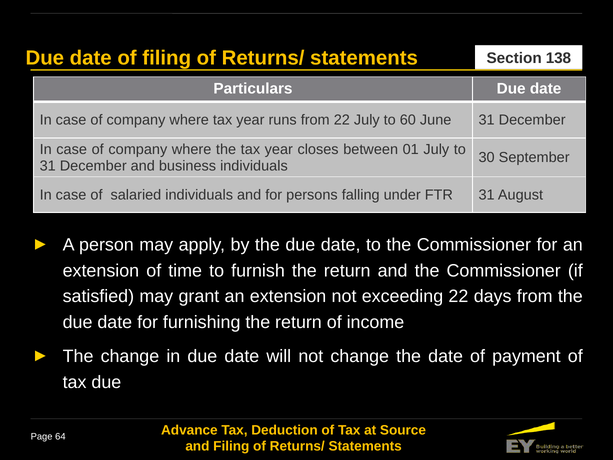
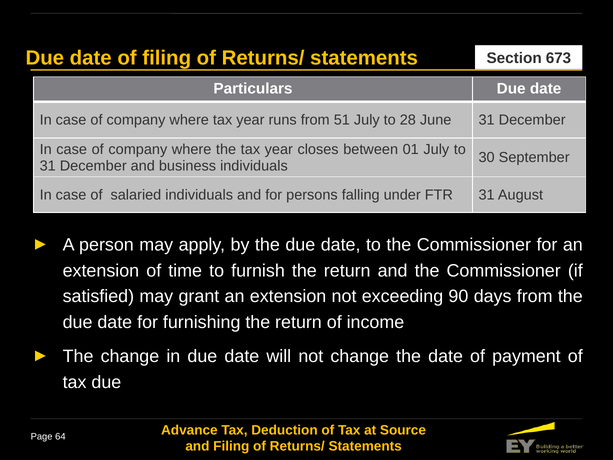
138: 138 -> 673 (558, 58)
from 22: 22 -> 51 (342, 120)
60: 60 -> 28 (408, 120)
exceeding 22: 22 -> 90 (458, 296)
